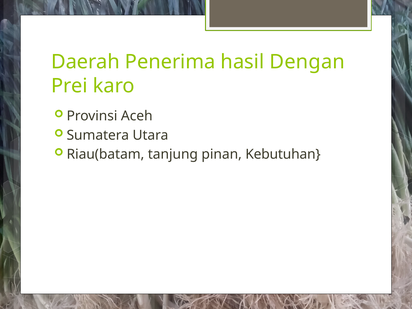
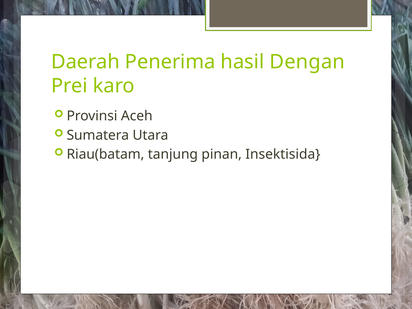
Kebutuhan: Kebutuhan -> Insektisida (283, 154)
